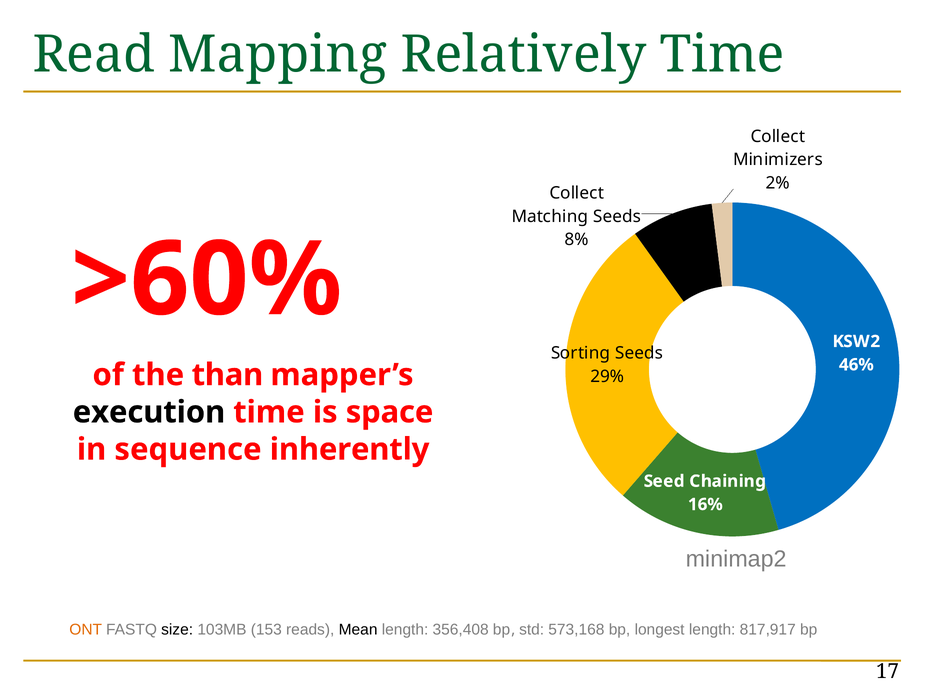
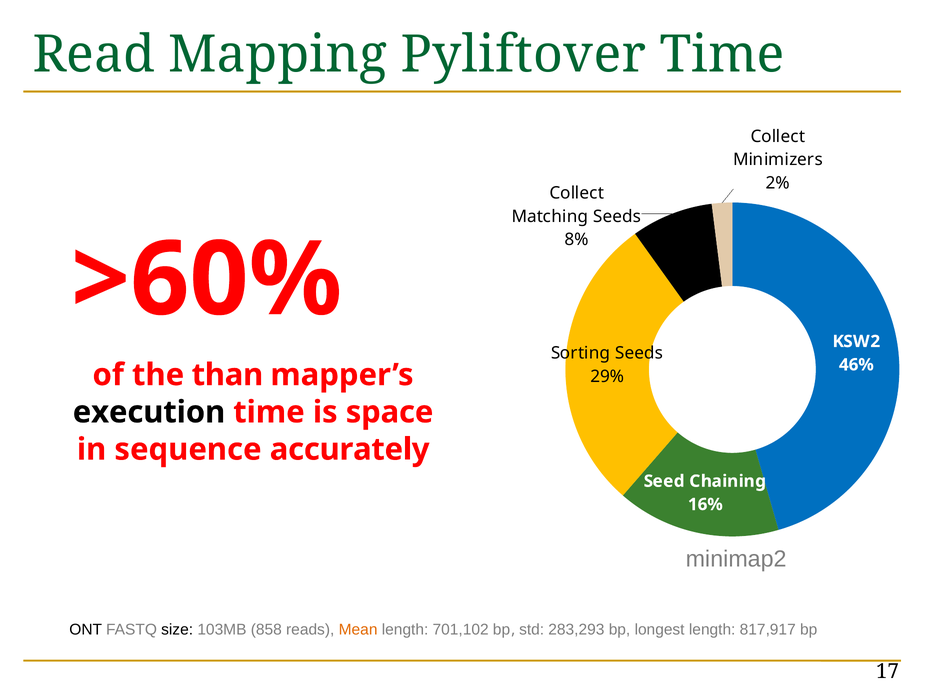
Relatively: Relatively -> Pyliftover (523, 55)
inherently: inherently -> accurately (350, 449)
ONT colour: orange -> black (86, 630)
153: 153 -> 858 (266, 630)
Mean colour: black -> orange (358, 630)
356,408: 356,408 -> 701,102 (461, 630)
573,168: 573,168 -> 283,293 (576, 630)
